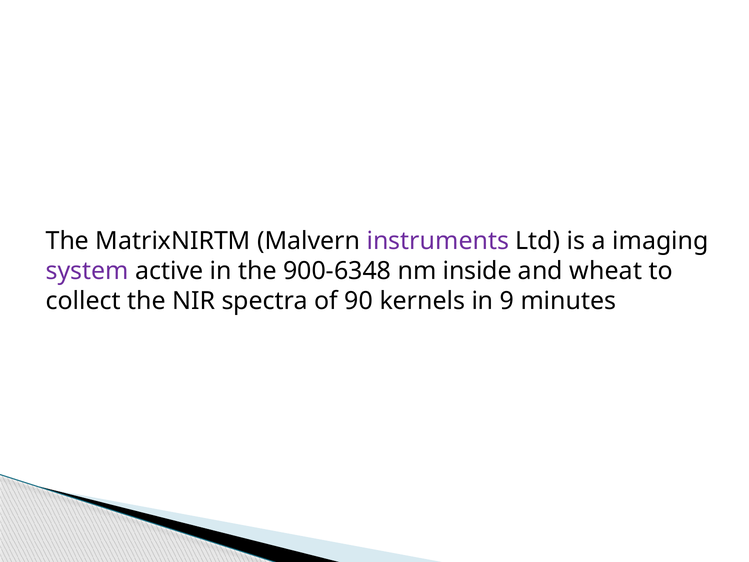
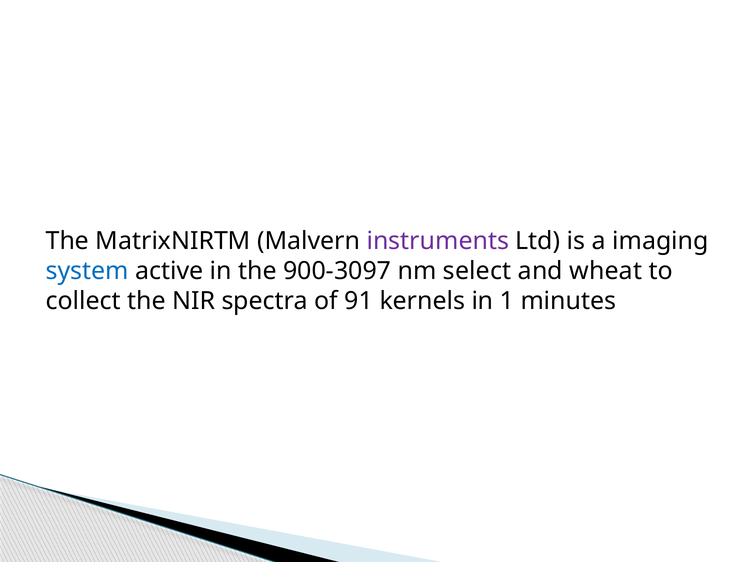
system colour: purple -> blue (87, 271)
900-6348: 900-6348 -> 900-3097 (337, 271)
inside: inside -> select (477, 271)
90: 90 -> 91 (359, 301)
9: 9 -> 1 (507, 301)
